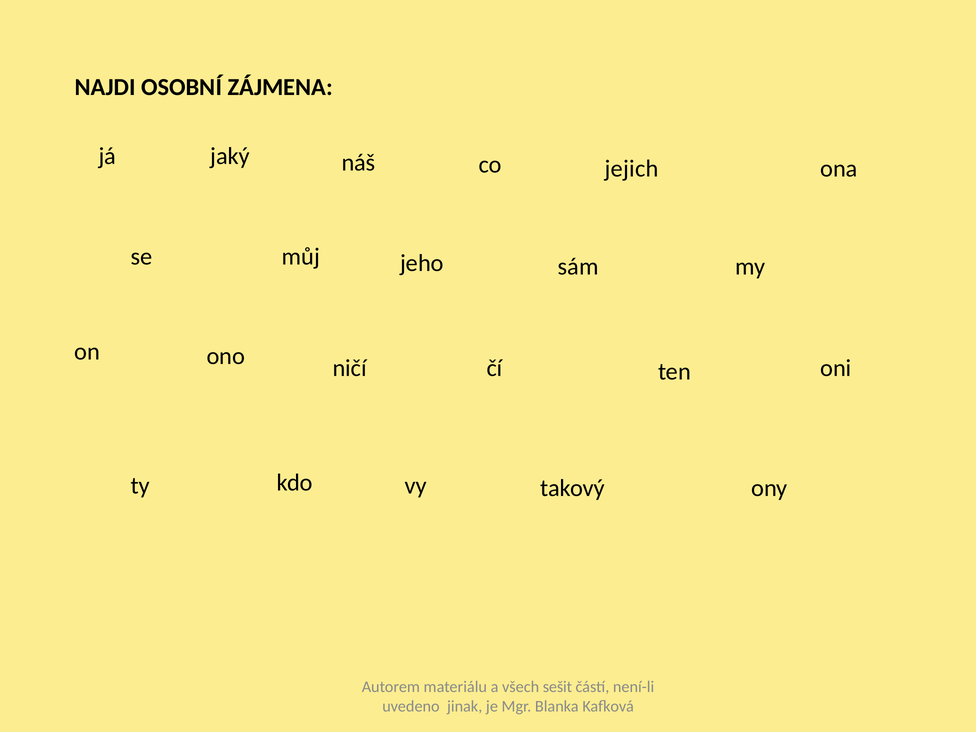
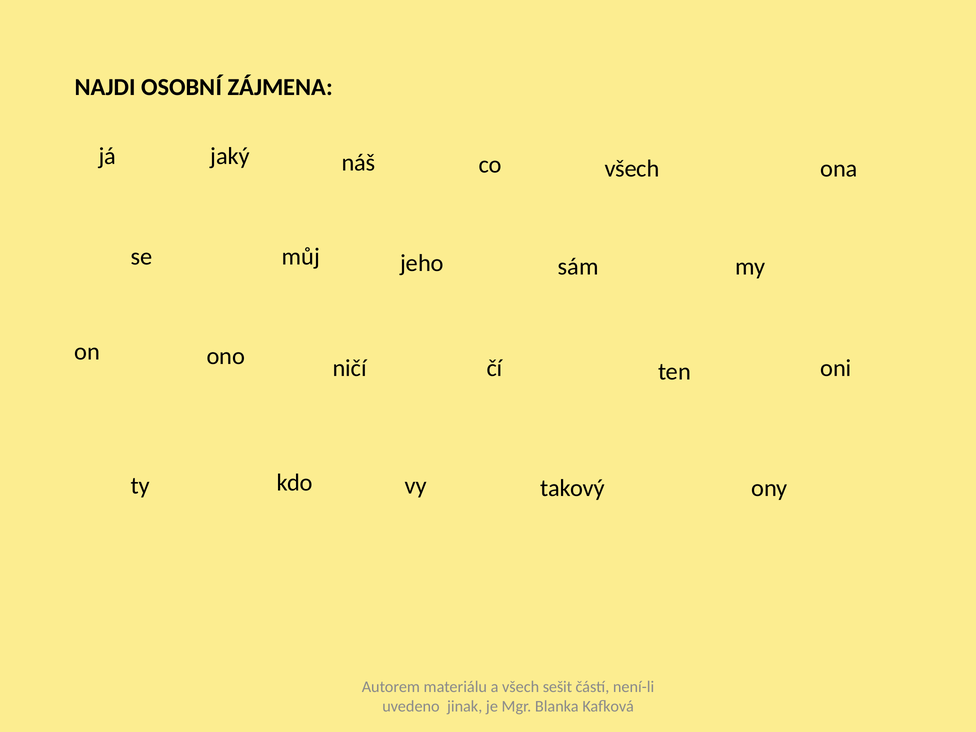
jaký jejich: jejich -> všech (632, 169)
